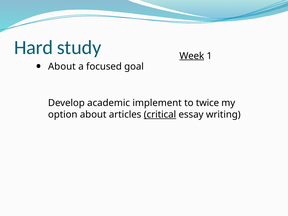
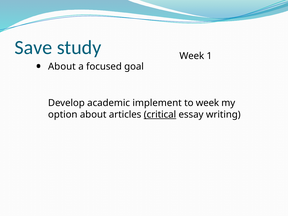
Hard: Hard -> Save (33, 48)
Week underline: present -> none (192, 56)
to twice: twice -> week (207, 103)
